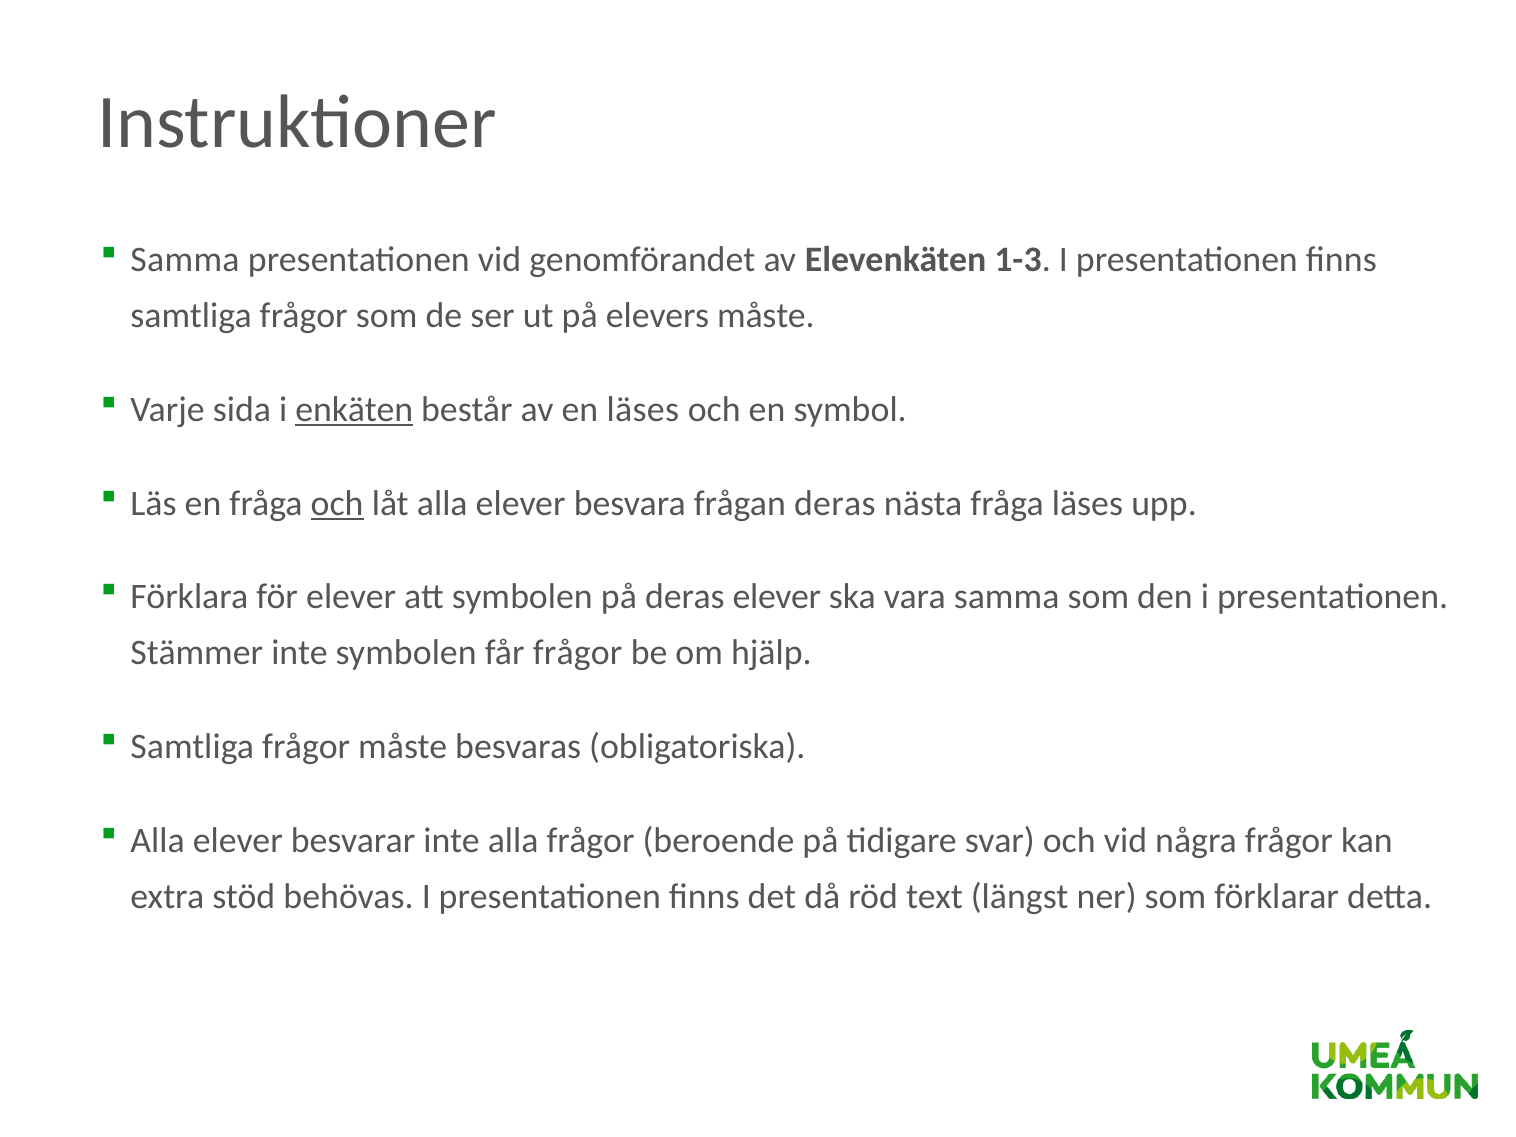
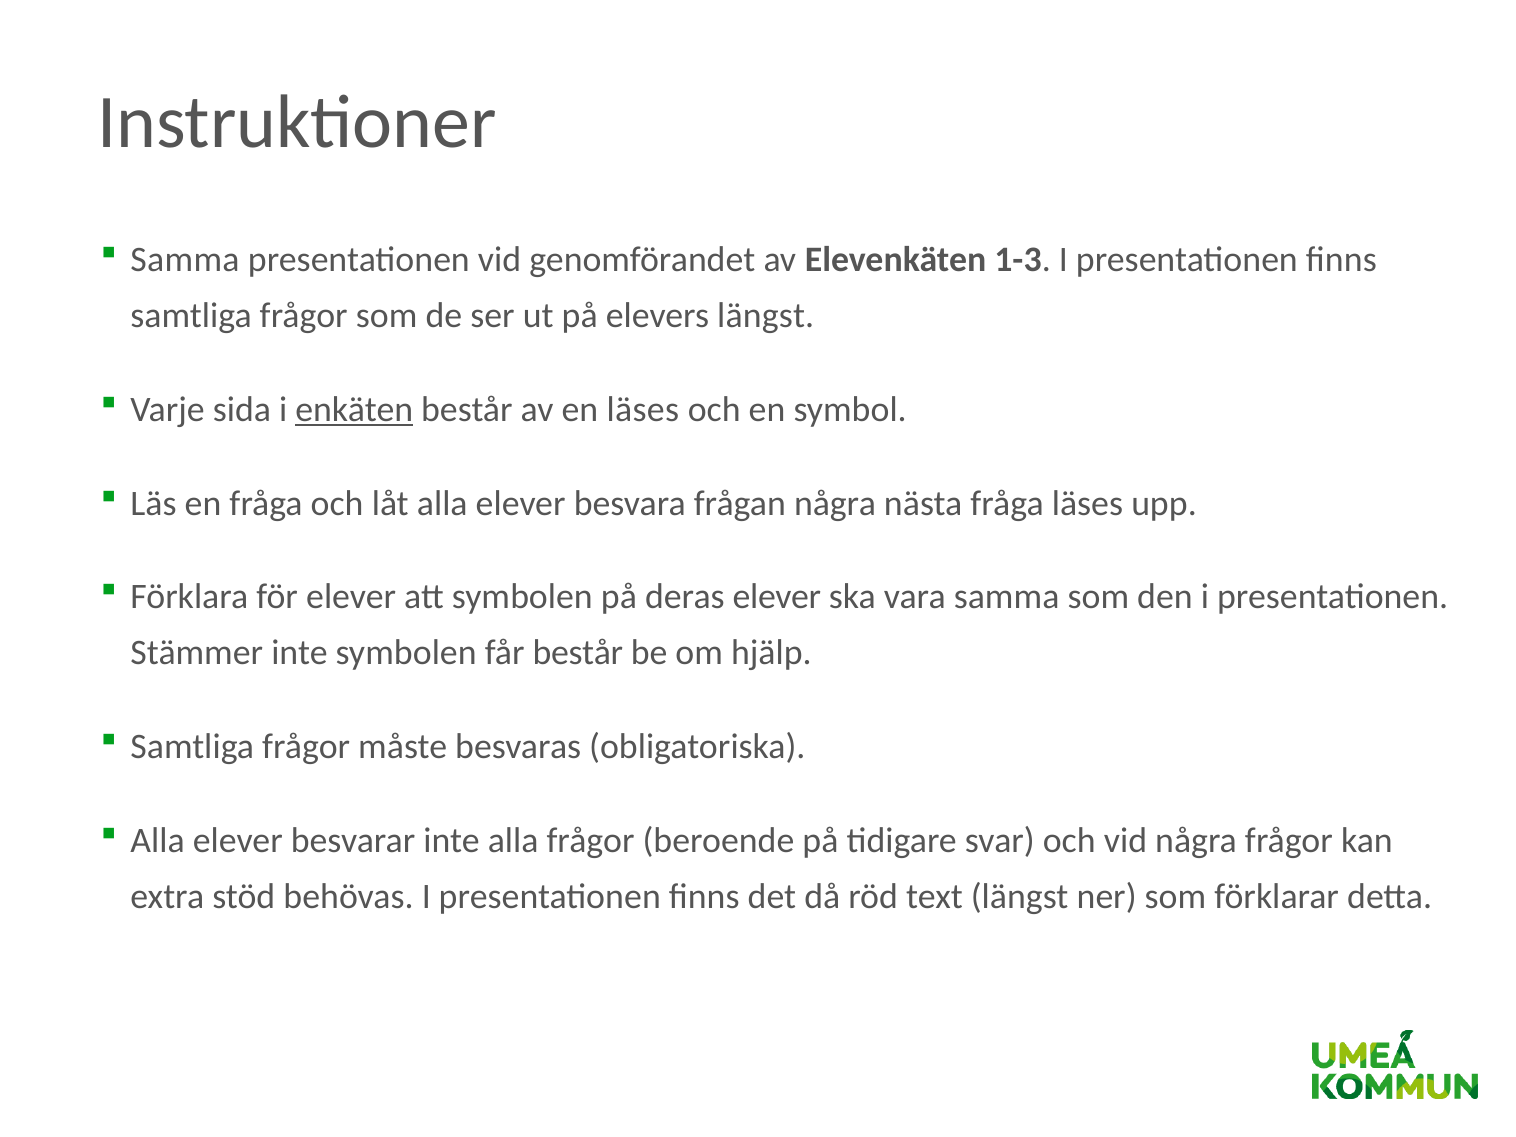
elevers måste: måste -> längst (766, 316)
och underline: present -> none (337, 503)
frågan deras: deras -> några (835, 503)
får frågor: frågor -> består (578, 653)
